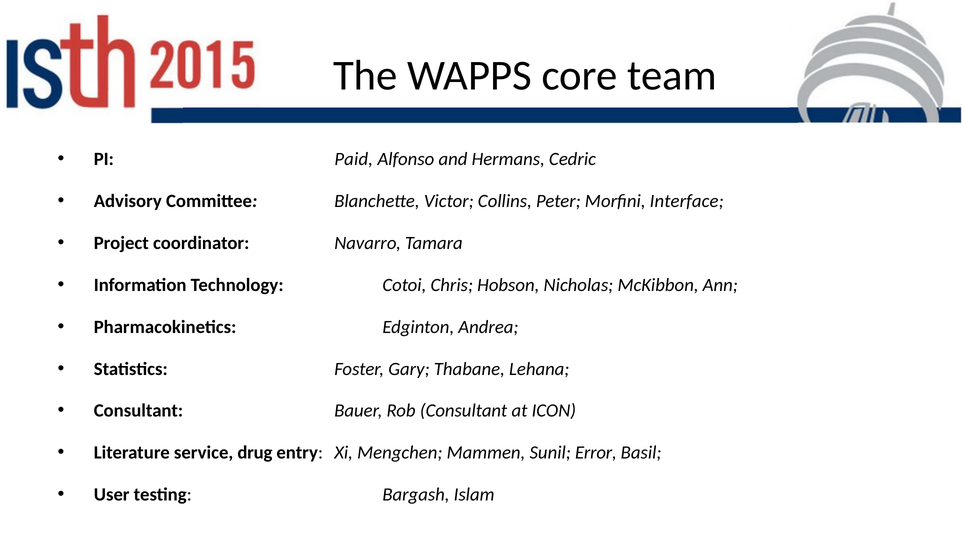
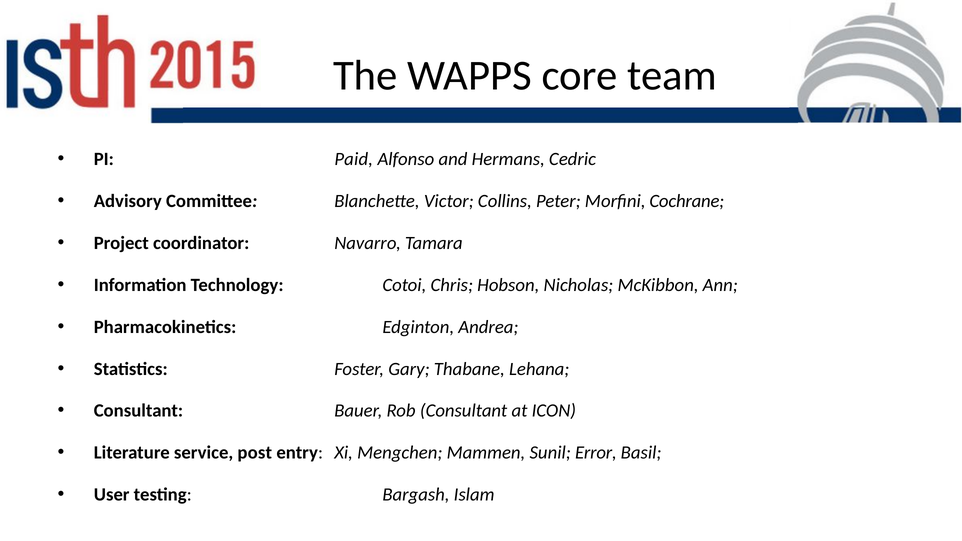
Interface: Interface -> Cochrane (687, 201)
drug: drug -> post (255, 453)
